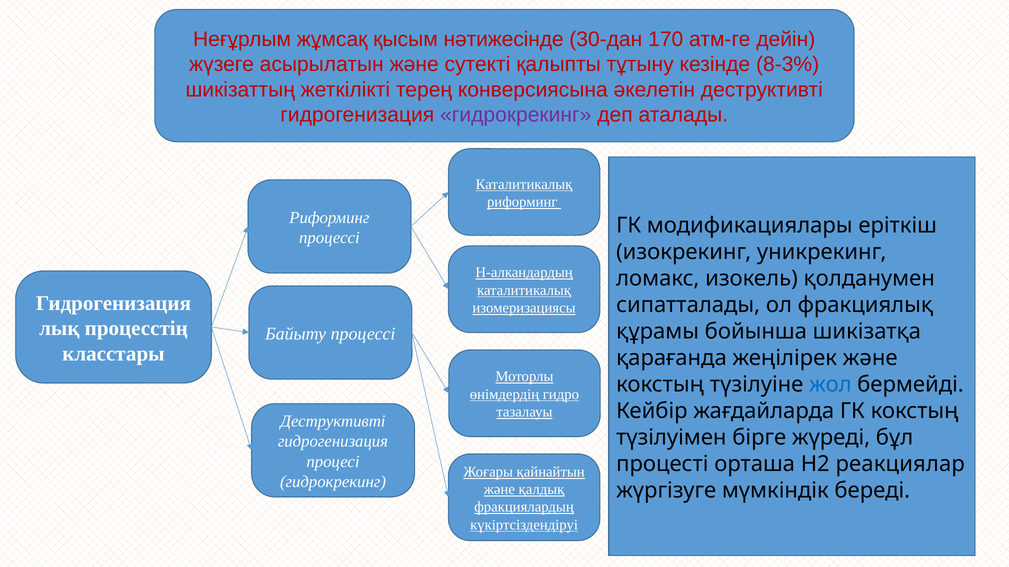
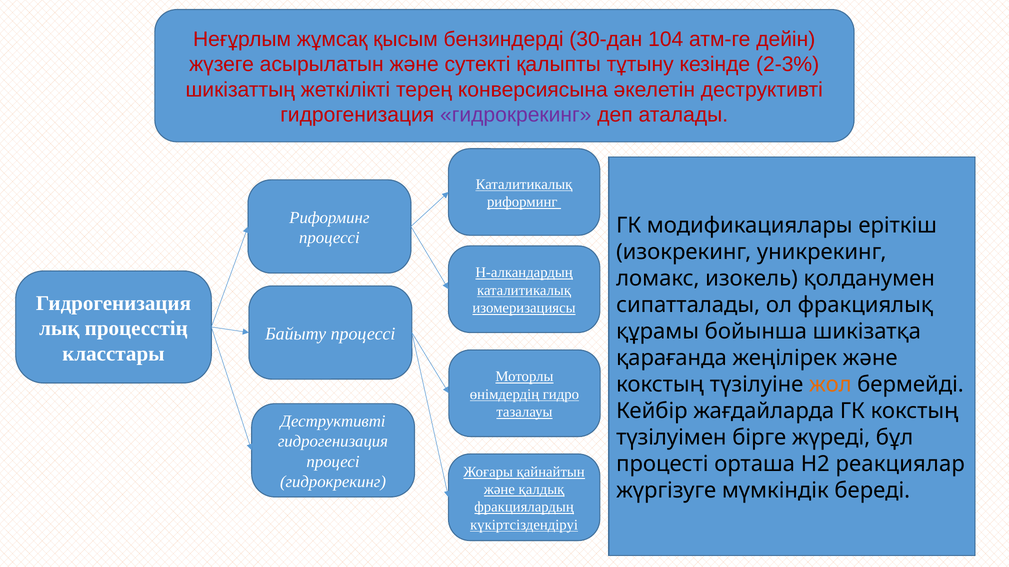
нәтижесінде: нәтижесінде -> бензиндерді (504, 39)
170: 170 -> 104 (666, 39)
8-3%: 8-3% -> 2-3% (788, 65)
жол colour: blue -> orange (830, 385)
